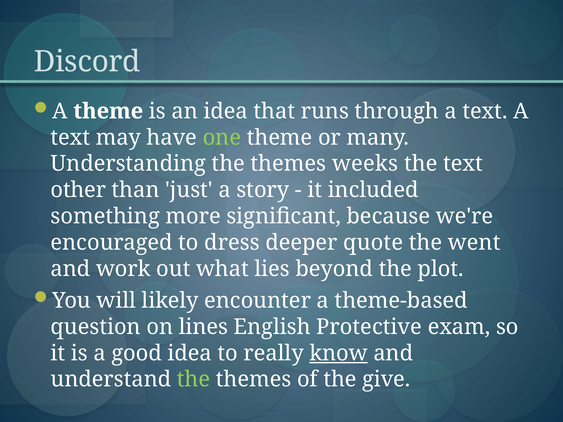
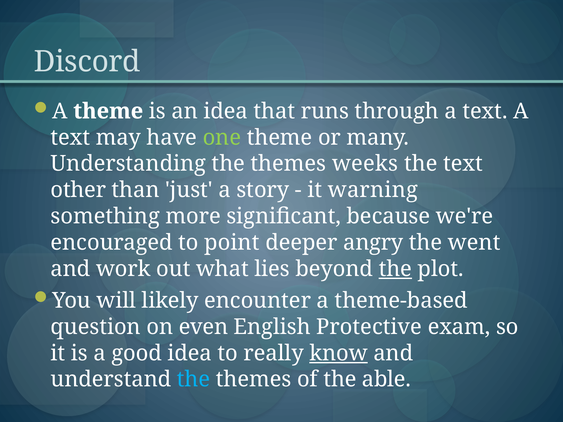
included: included -> warning (373, 190)
dress: dress -> point (232, 243)
quote: quote -> angry (373, 243)
the underline: none -> present (395, 269)
lines: lines -> even (203, 327)
the colour: light green -> light blue (194, 380)
give: give -> able (386, 380)
